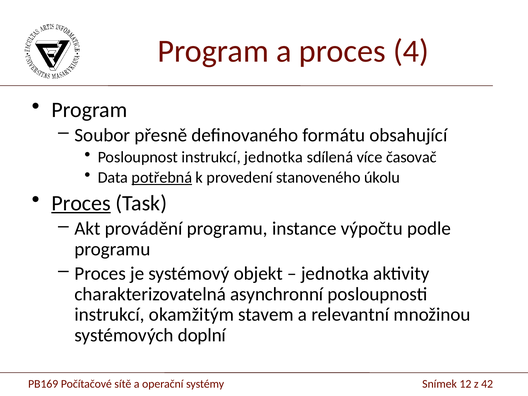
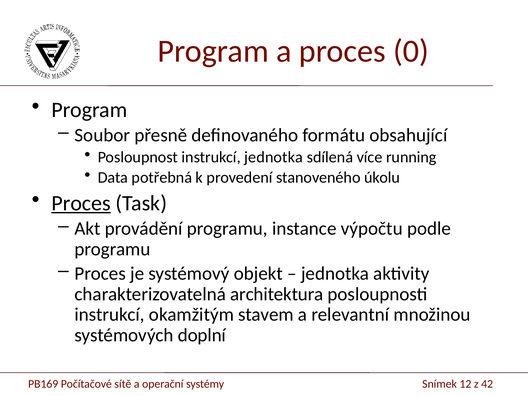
4: 4 -> 0 (411, 51)
časovač: časovač -> running (411, 157)
potřebná underline: present -> none (162, 178)
asynchronní: asynchronní -> architektura (277, 294)
